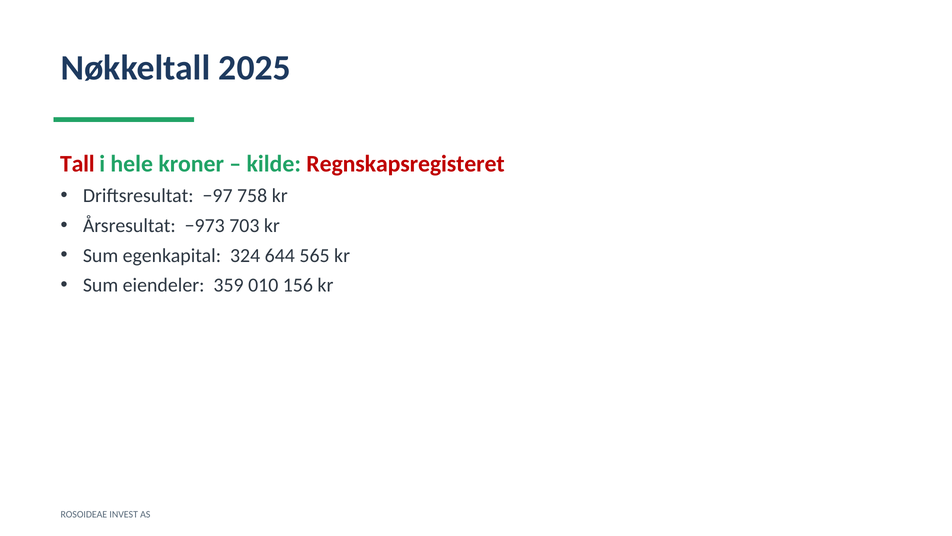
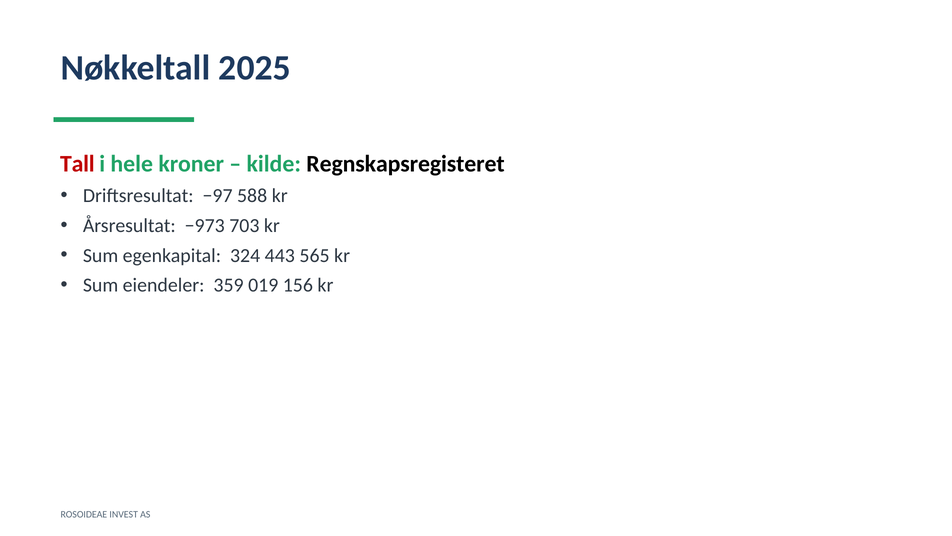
Regnskapsregisteret colour: red -> black (406, 164)
758: 758 -> 588 (252, 196)
644: 644 -> 443 (280, 255)
010: 010 -> 019 (263, 285)
